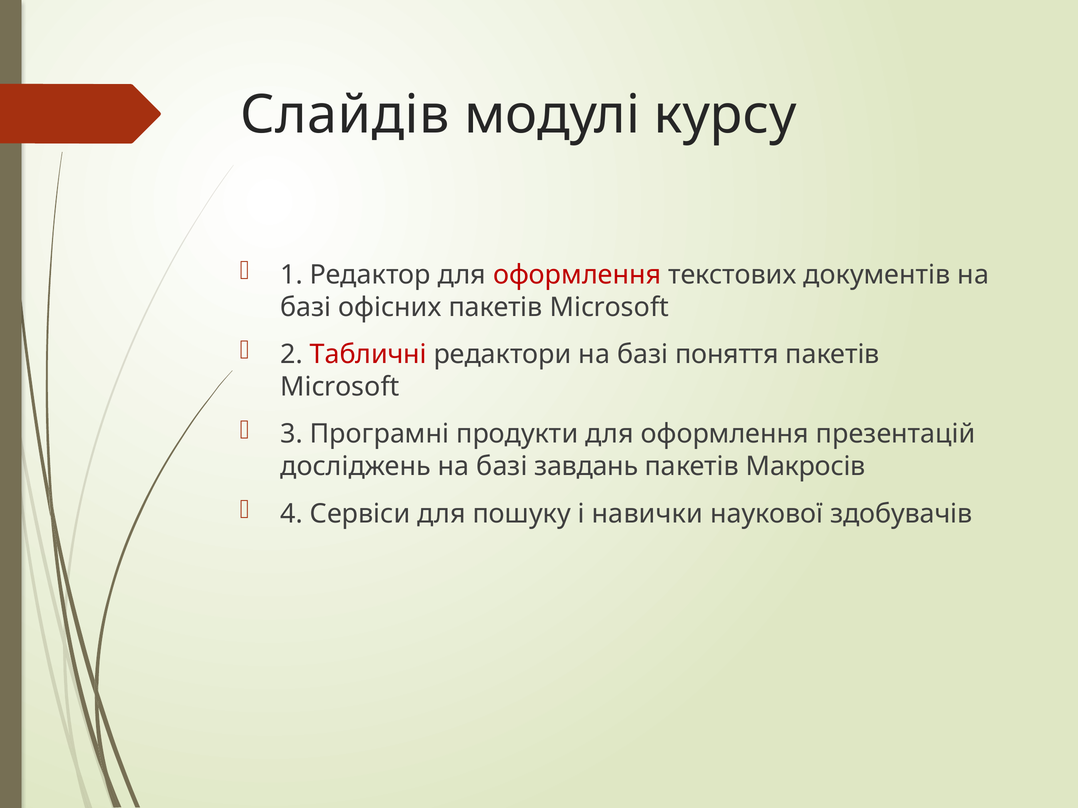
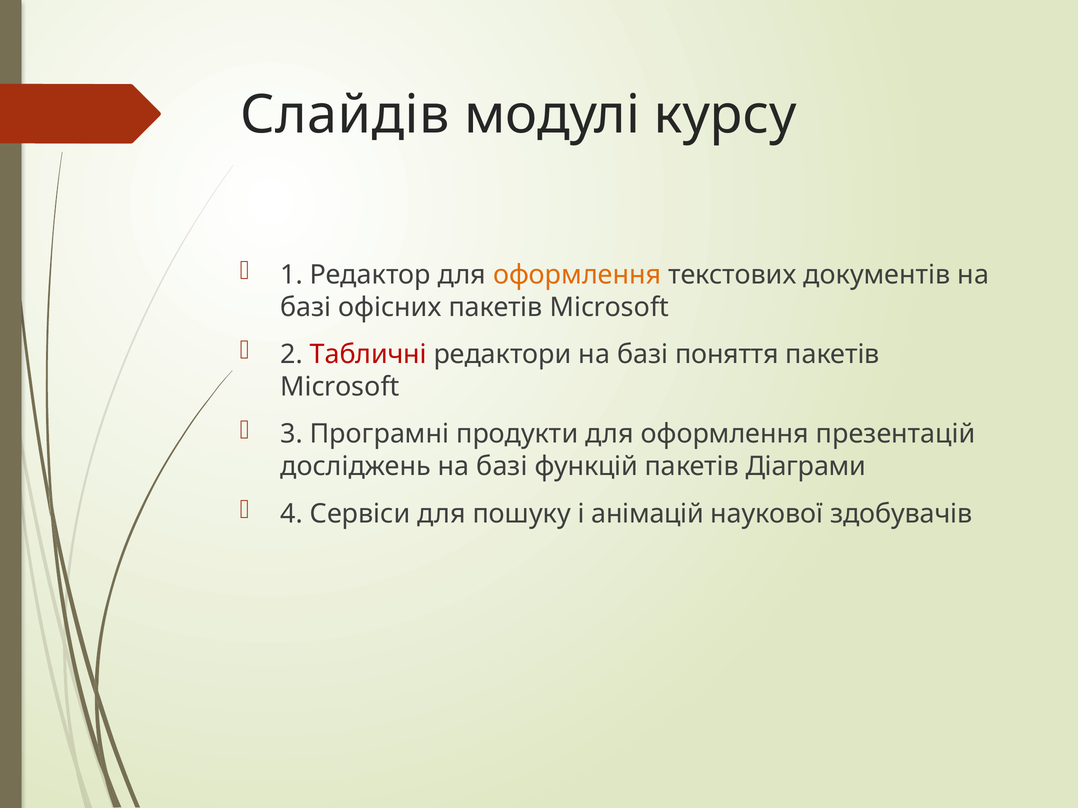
оформлення colour: red -> orange (577, 275)
завдань: завдань -> функцій (586, 467)
Макросів: Макросів -> Діаграми (806, 467)
навички: навички -> анімацій (648, 514)
